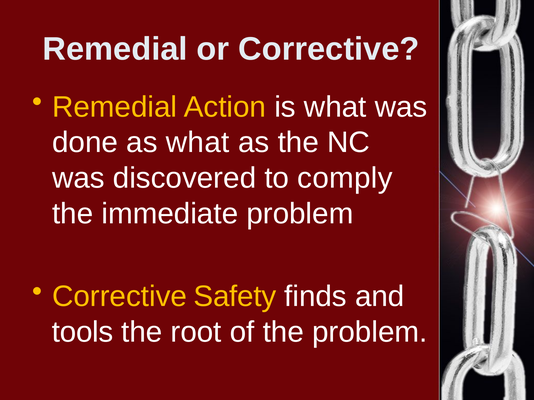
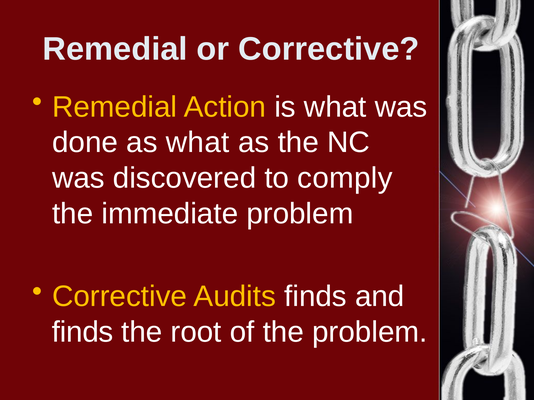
Safety: Safety -> Audits (235, 297)
tools: tools -> finds (83, 333)
